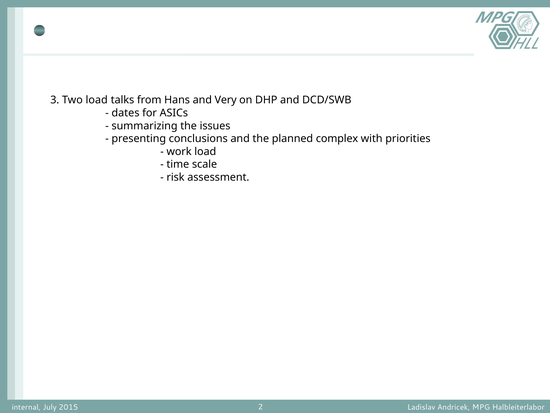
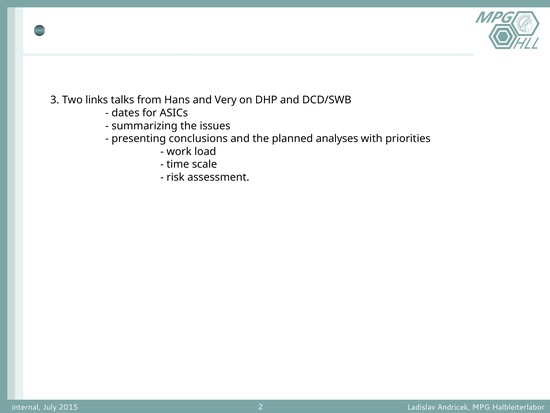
Two load: load -> links (97, 100)
complex: complex -> analyses (337, 138)
